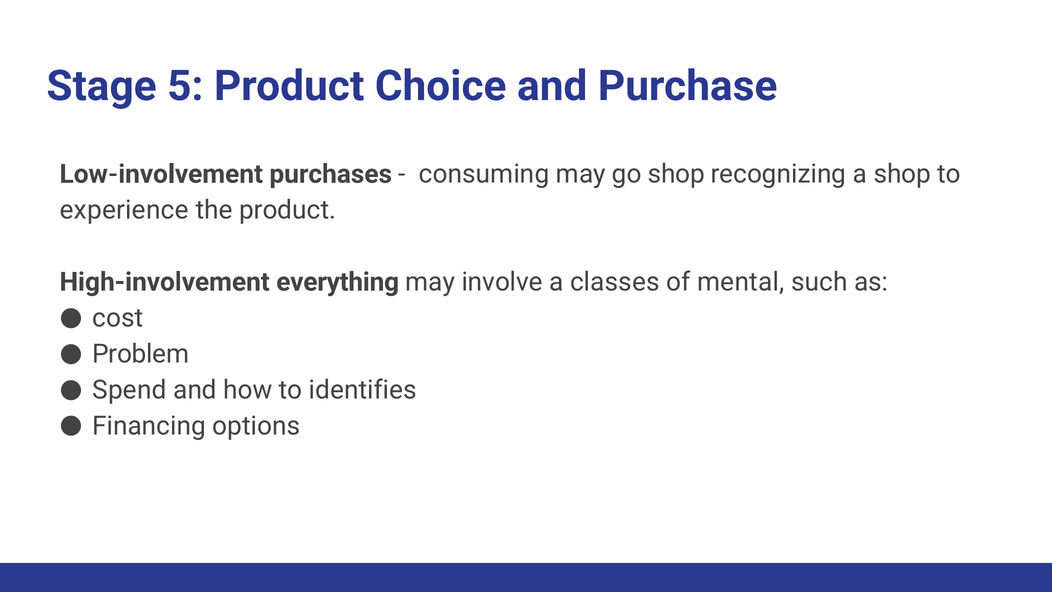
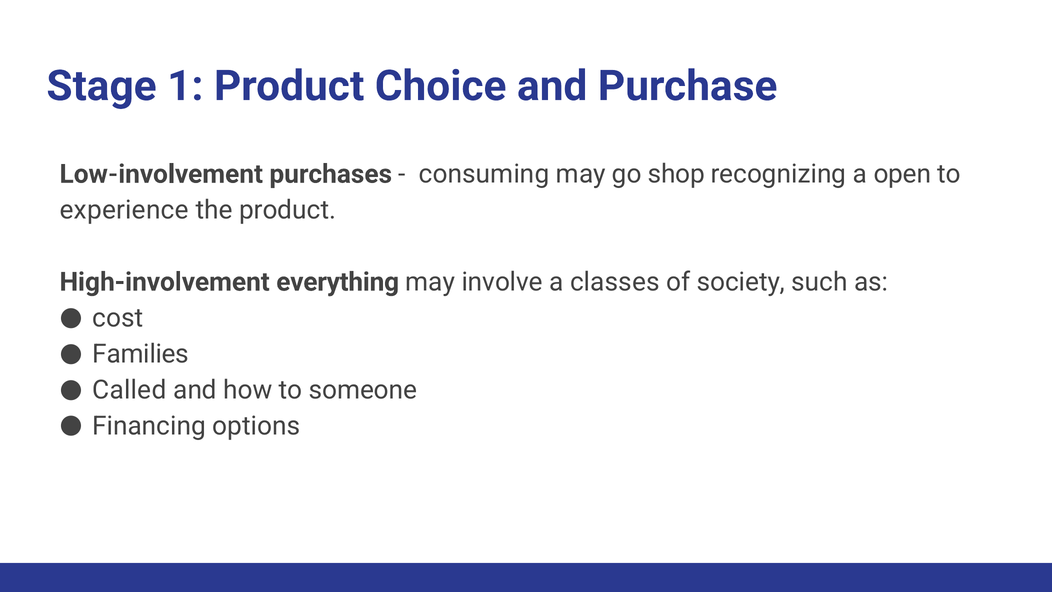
5: 5 -> 1 (185, 86)
a shop: shop -> open (902, 174)
mental: mental -> society (741, 282)
Problem: Problem -> Families (141, 354)
Spend: Spend -> Called (129, 390)
identifies: identifies -> someone (363, 390)
